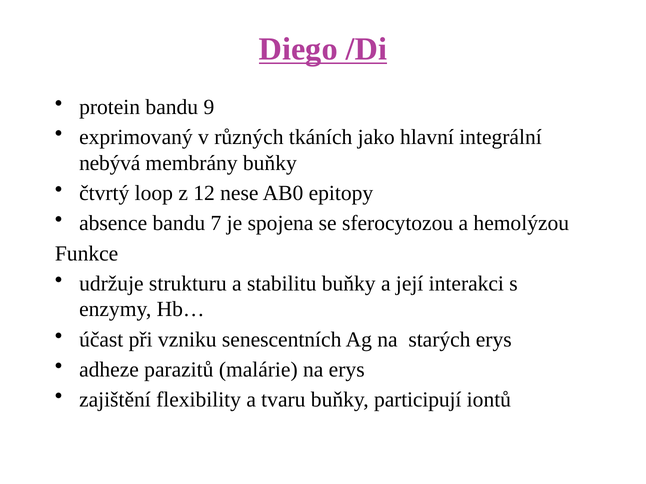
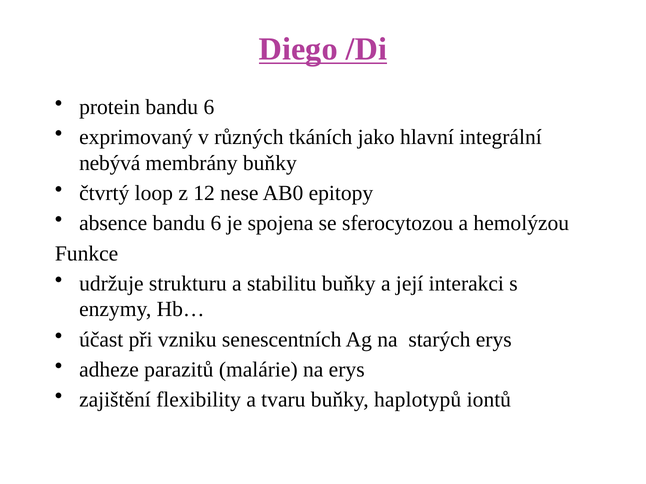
protein bandu 9: 9 -> 6 (209, 107)
absence bandu 7: 7 -> 6 (216, 224)
participují: participují -> haplotypů (418, 400)
